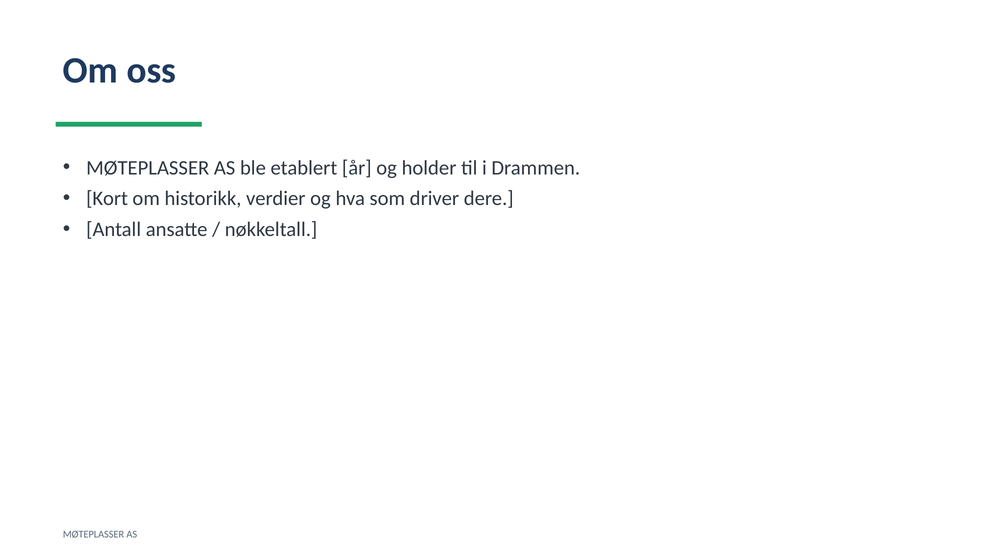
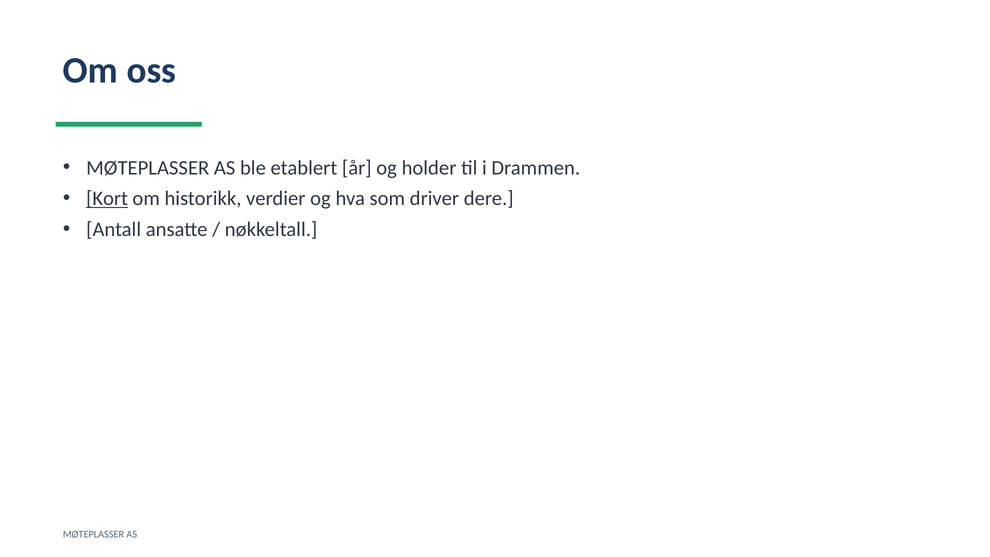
Kort underline: none -> present (107, 199)
